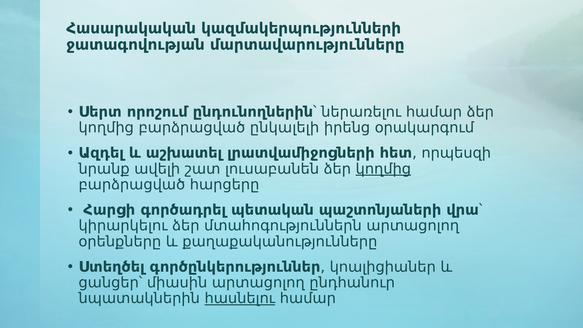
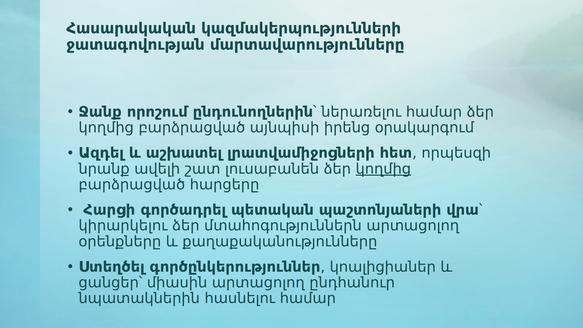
Սերտ: Սերտ -> Ջանք (100, 112)
ընկալելի: ընկալելի -> այնպիսի (285, 128)
հասնելու underline: present -> none (240, 299)
